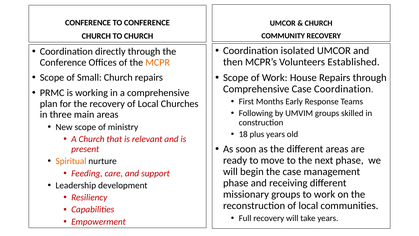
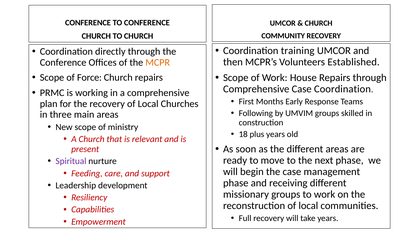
isolated: isolated -> training (298, 51)
Small: Small -> Force (89, 78)
Spiritual colour: orange -> purple (71, 161)
